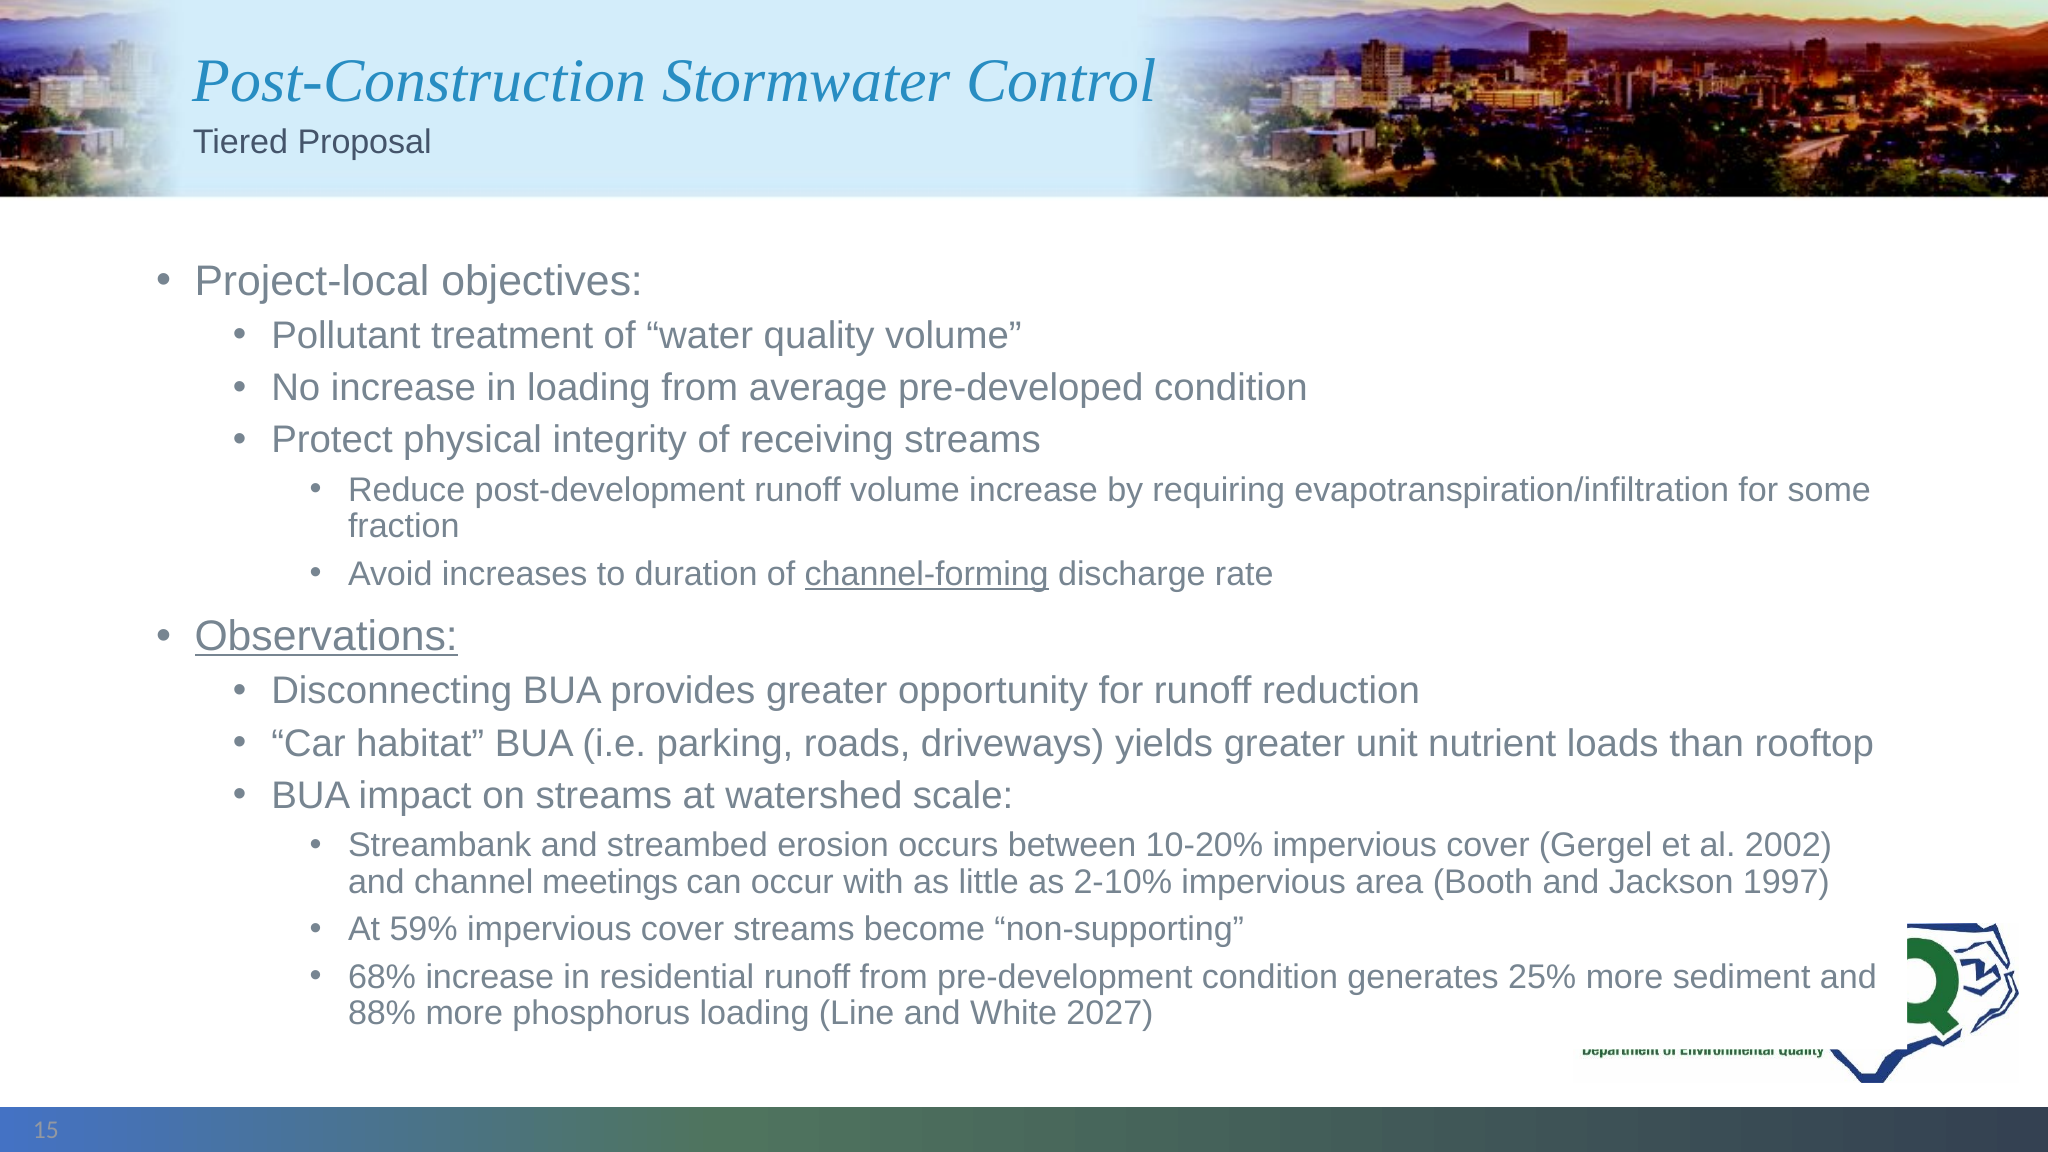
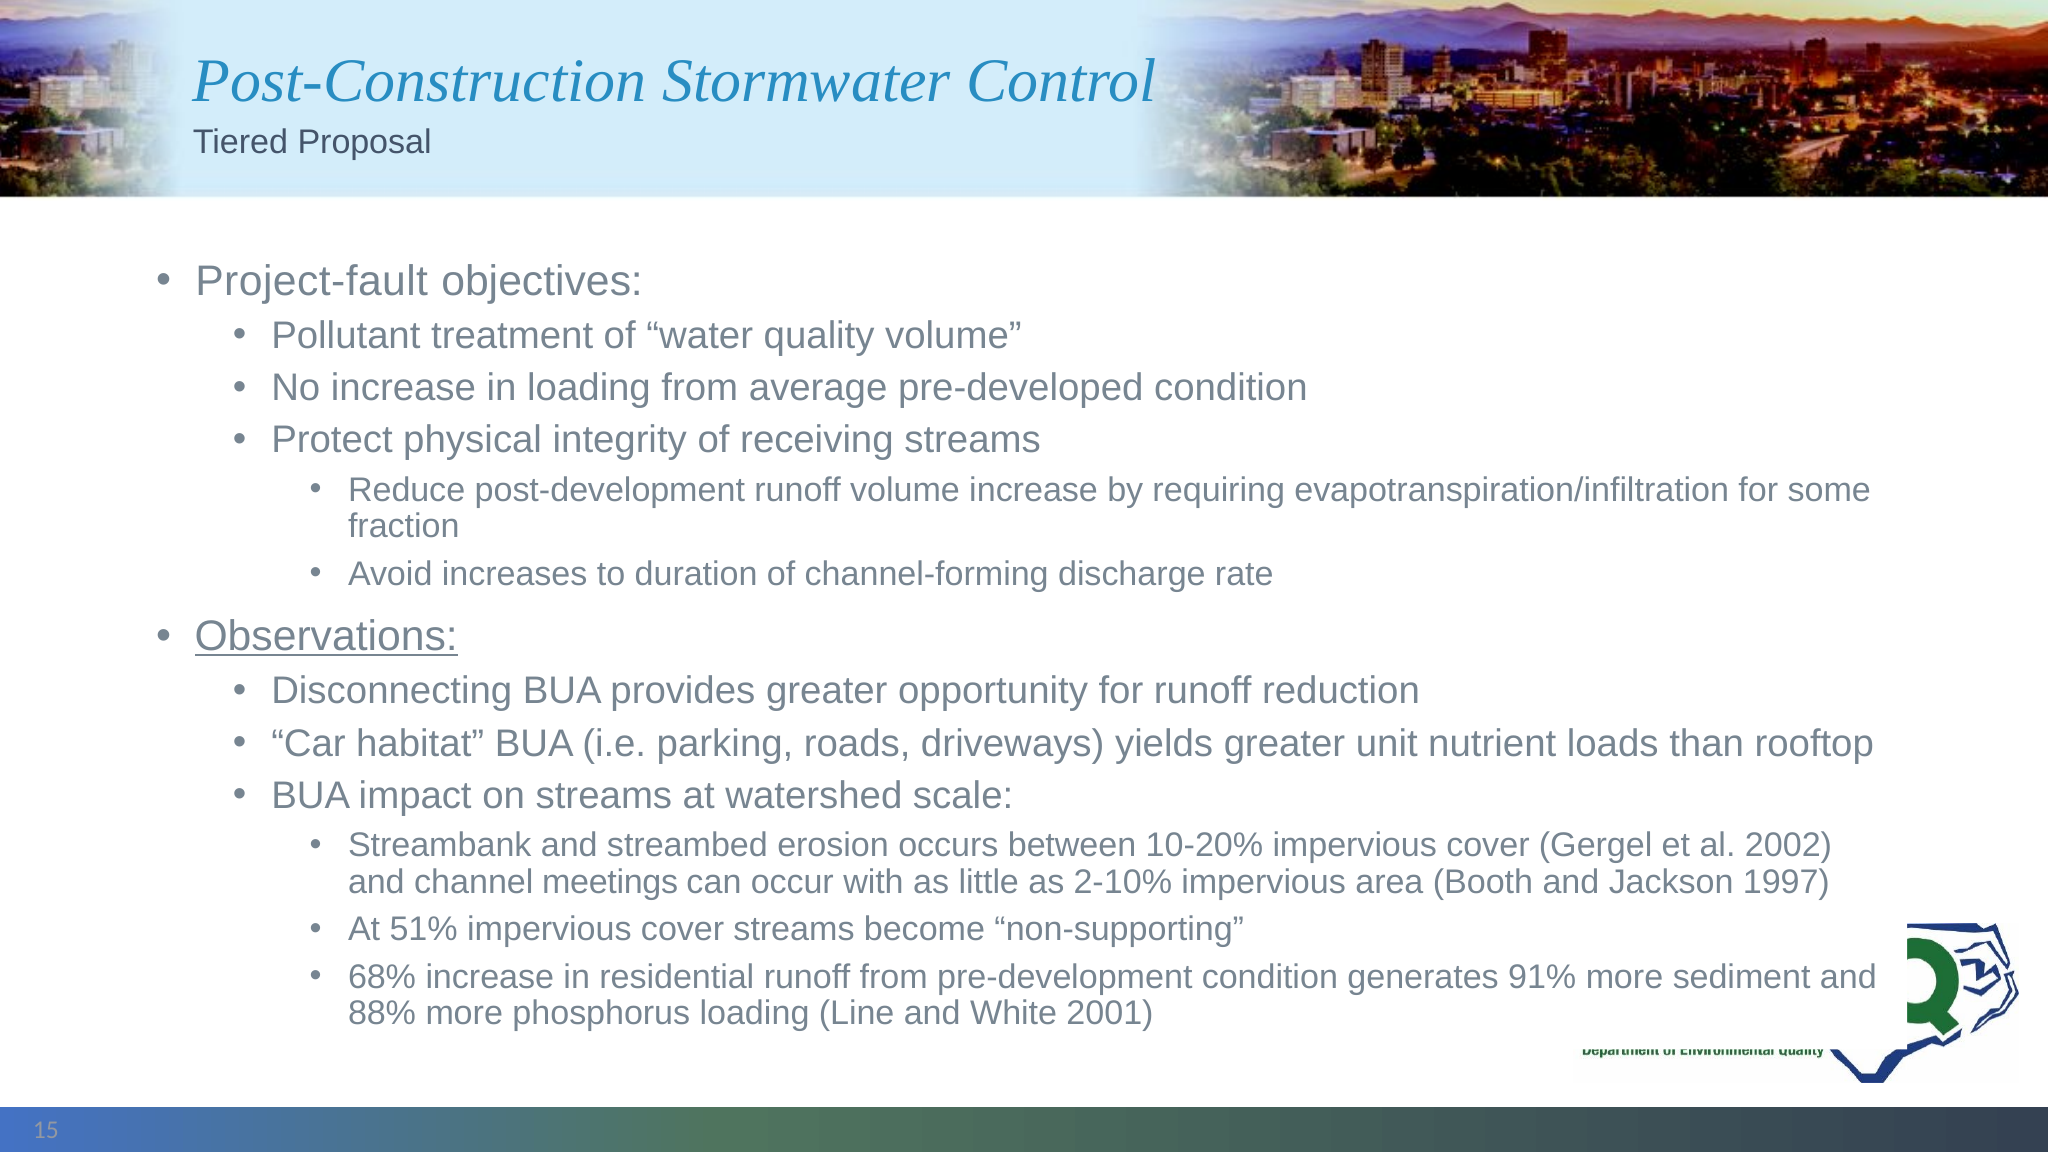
Project-local: Project-local -> Project-fault (312, 281)
channel-forming underline: present -> none (927, 574)
59%: 59% -> 51% (424, 929)
25%: 25% -> 91% (1542, 977)
2027: 2027 -> 2001 (1110, 1014)
